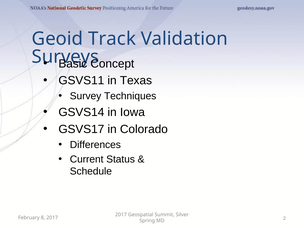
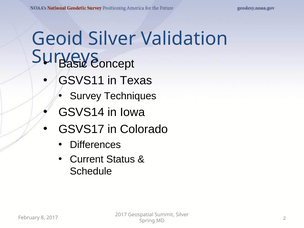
Geoid Track: Track -> Silver (112, 39)
